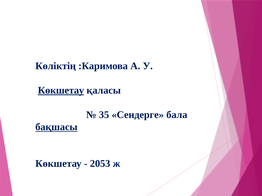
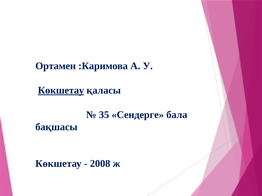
Көліктің: Көліктің -> Ортамен (56, 66)
бақшасы underline: present -> none (56, 127)
2053: 2053 -> 2008 (100, 164)
